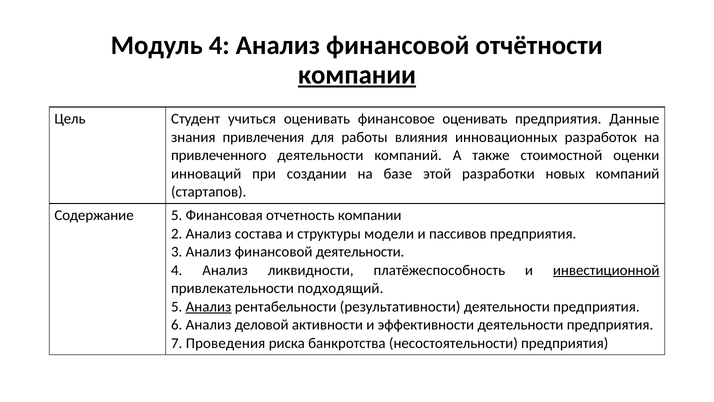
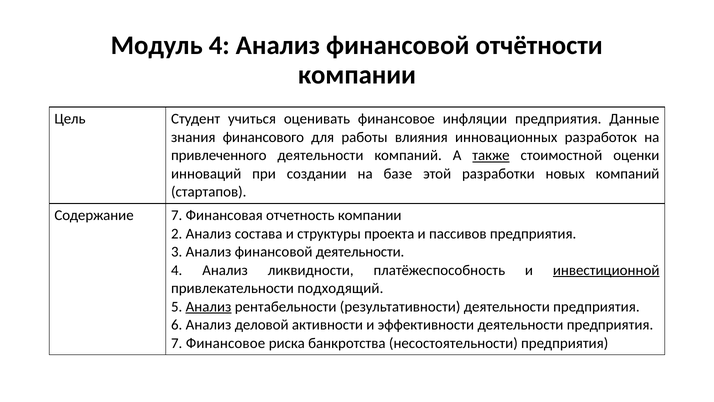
компании underline: present -> none (357, 75)
финансовое оценивать: оценивать -> инфляции (475, 119)
привлечения: привлечения -> финансового (263, 137)
также underline: none -> present (491, 155)
Содержание 5: 5 -> 7 (177, 215)
модели: модели -> проекта (389, 234)
7 Проведения: Проведения -> Финансовое (226, 343)
